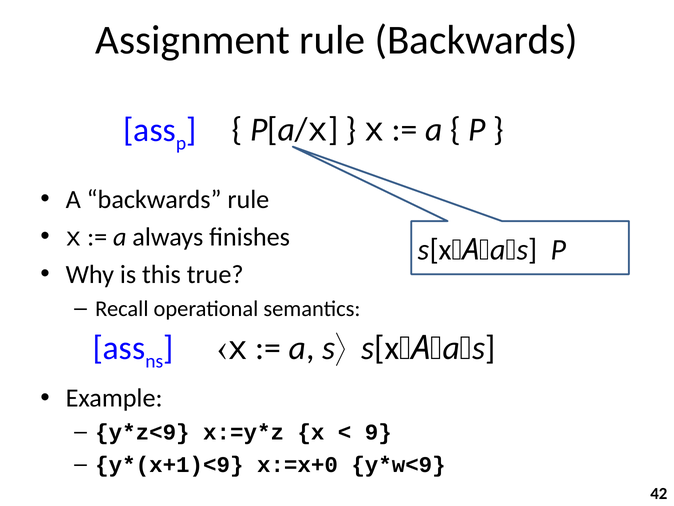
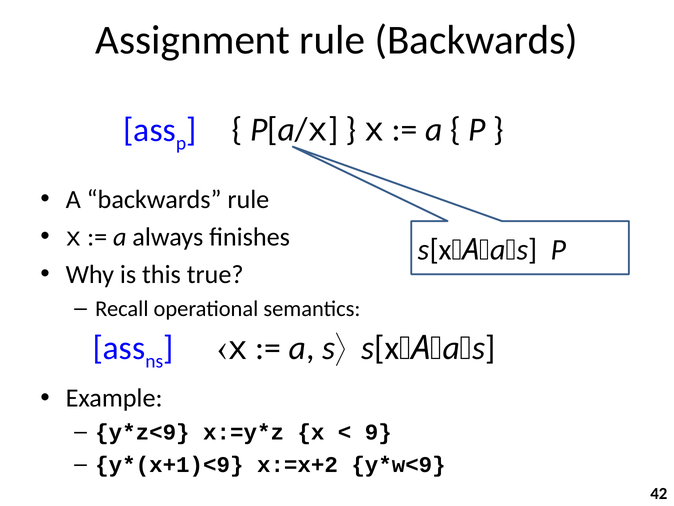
x:=x+0: x:=x+0 -> x:=x+2 (297, 464)
